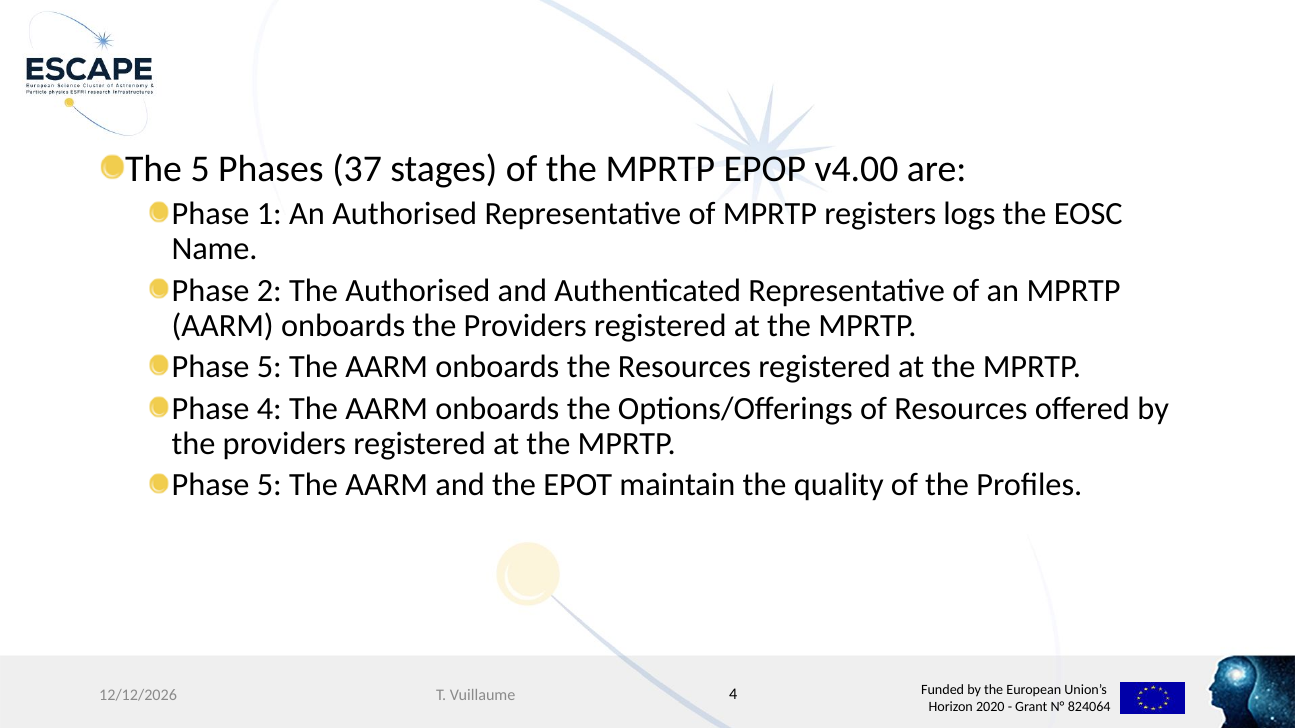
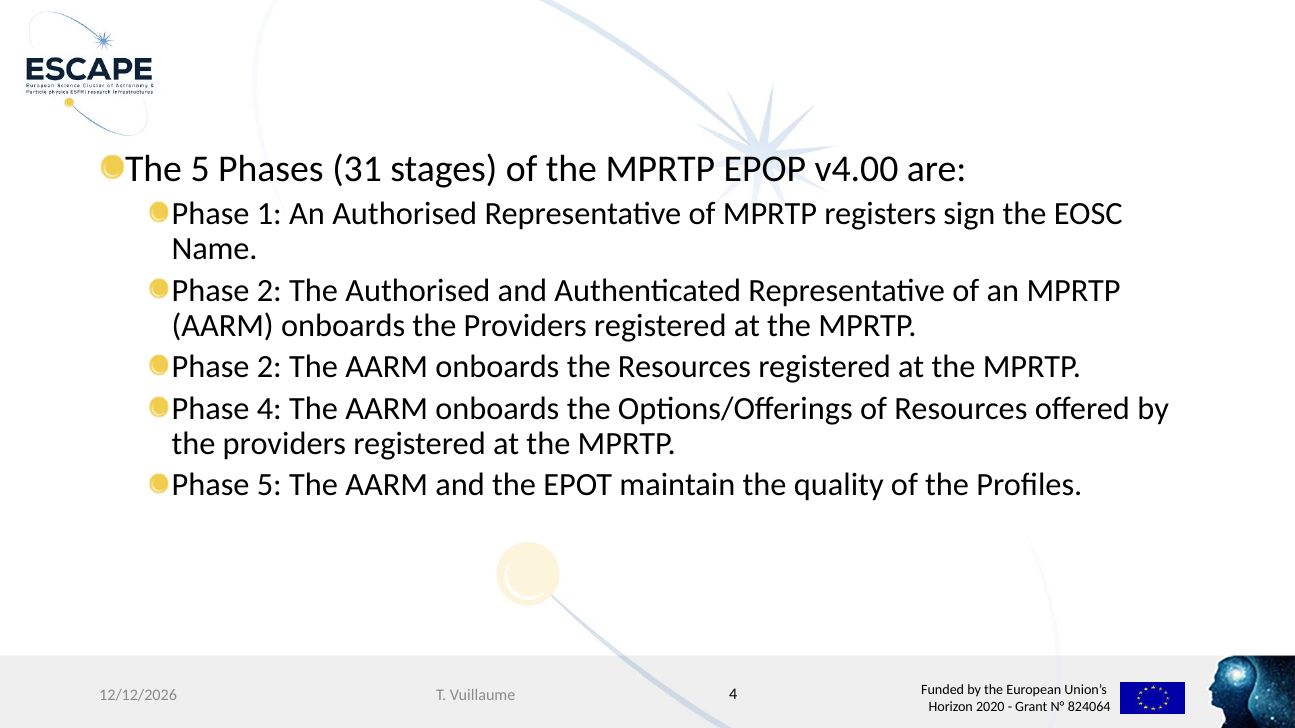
37: 37 -> 31 (357, 169)
logs: logs -> sign (969, 214)
5: 5 -> 2 (269, 367)
